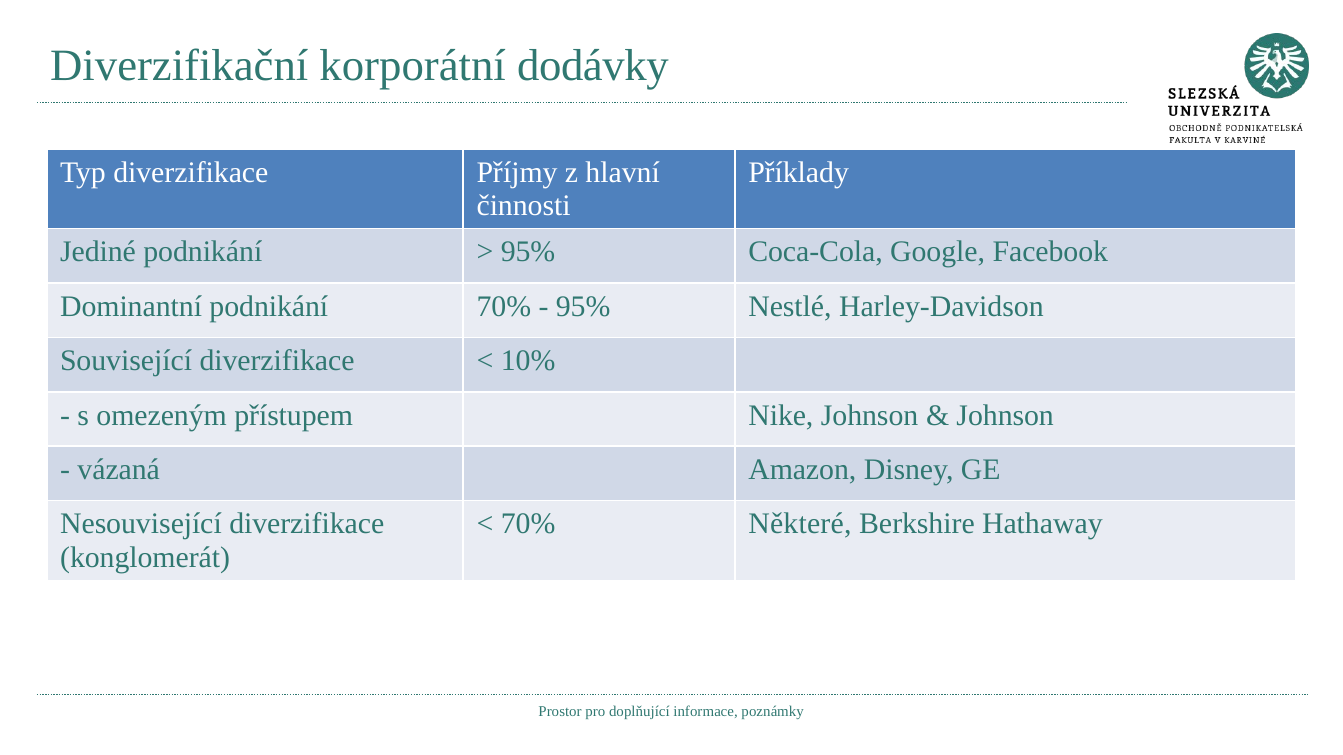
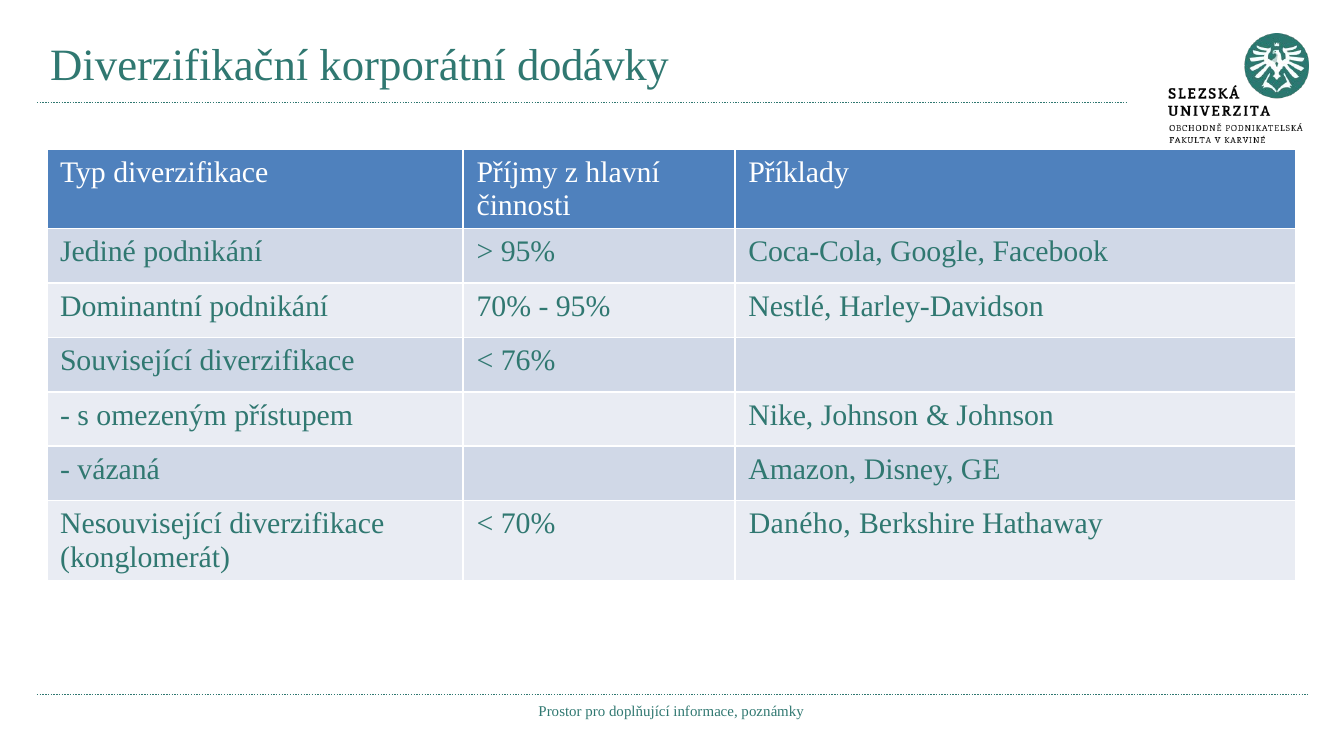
10%: 10% -> 76% (528, 361)
Některé: Některé -> Daného (800, 524)
